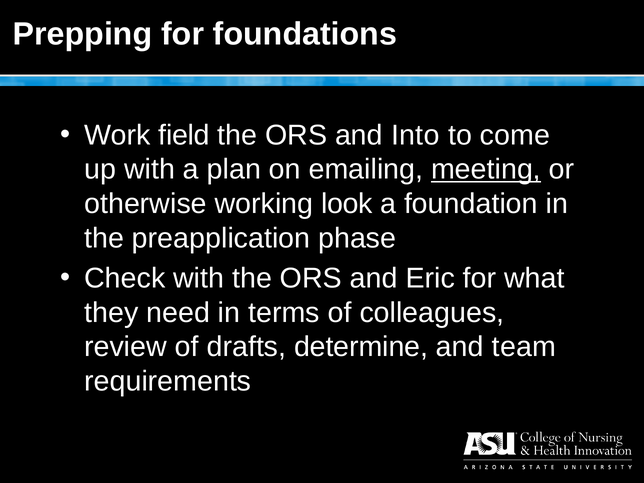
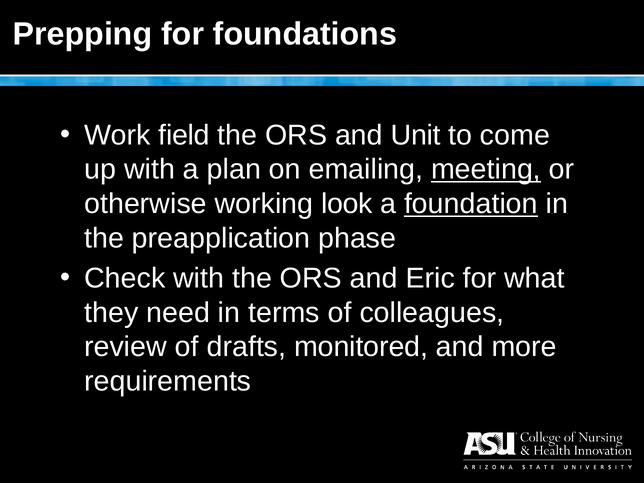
Into: Into -> Unit (416, 135)
foundation underline: none -> present (471, 204)
determine: determine -> monitored (361, 347)
team: team -> more (524, 347)
